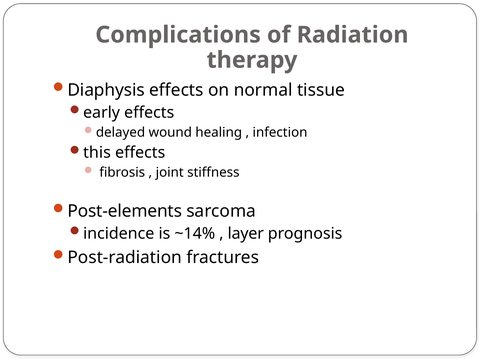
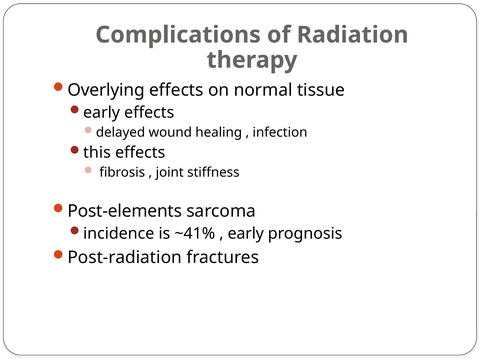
Diaphysis: Diaphysis -> Overlying (106, 90)
~14%: ~14% -> ~41% (195, 234)
layer: layer -> early (246, 234)
